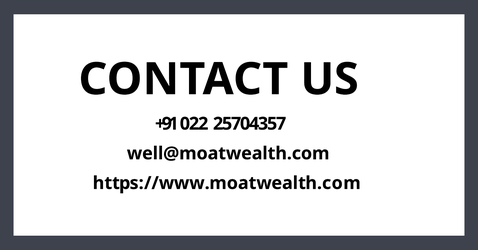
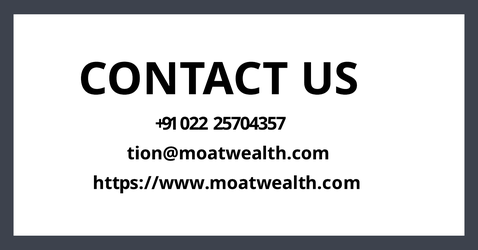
well@moatwealth.com: well@moatwealth.com -> tion@moatwealth.com (228, 154)
